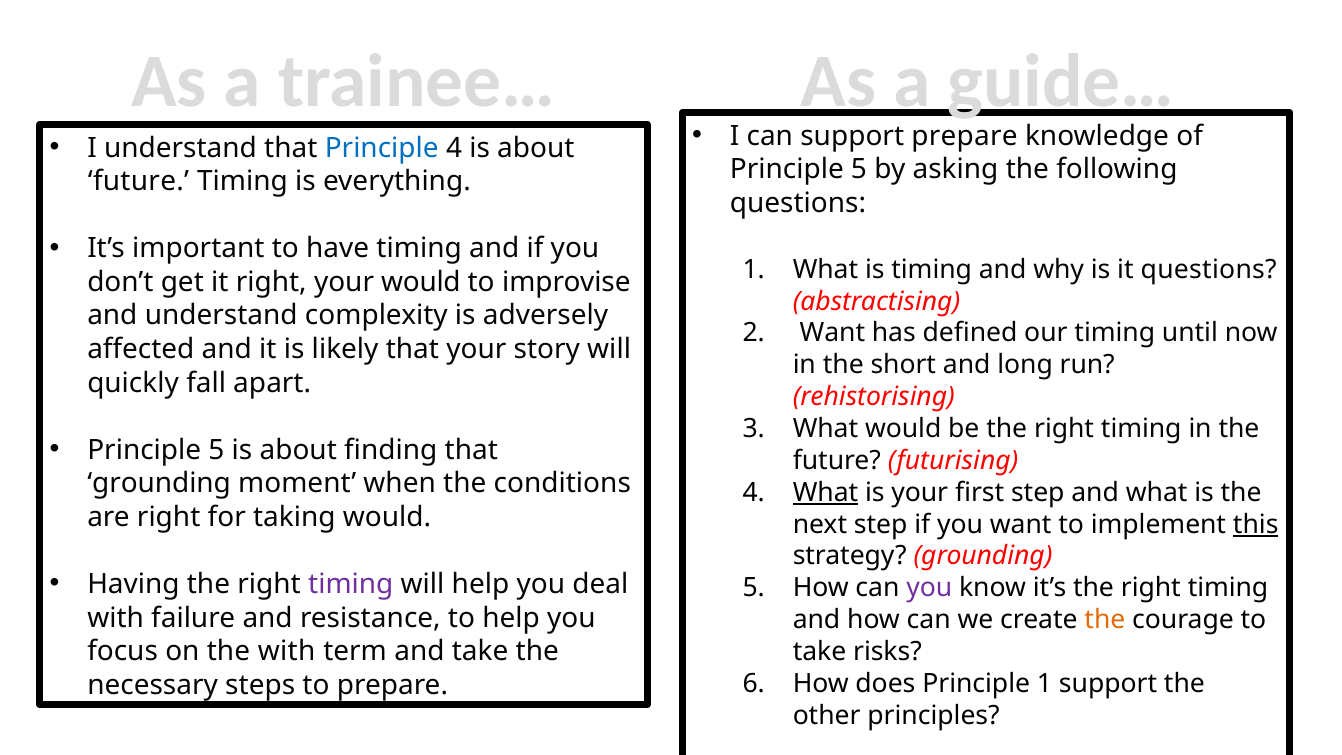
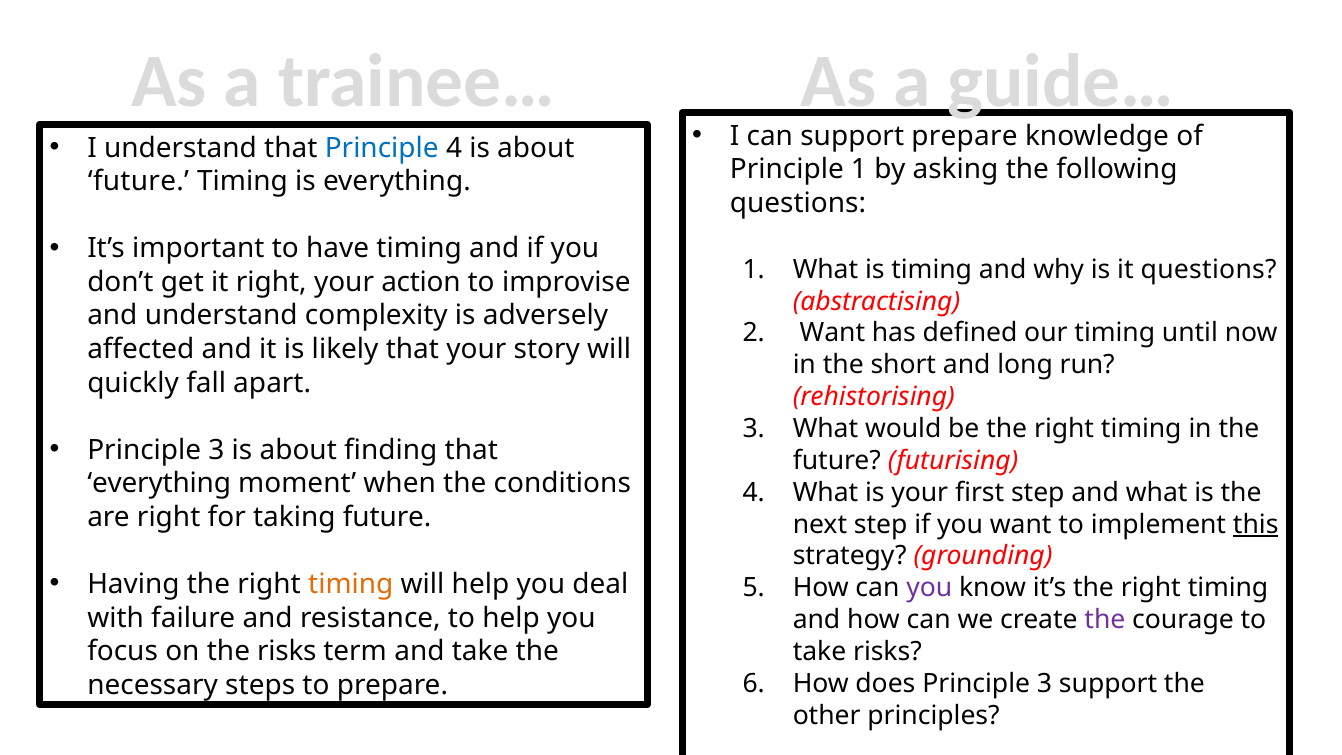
5: 5 -> 1 (859, 170)
your would: would -> action (421, 282)
5: 5 -> 3 (216, 450)
grounding: grounding -> everything (159, 483)
What underline: present -> none (825, 492)
taking would: would -> future (387, 517)
timing colour: purple -> orange (351, 584)
the colour: orange -> purple (1105, 620)
the with: with -> risks (287, 651)
does Principle 1: 1 -> 3 (1045, 684)
